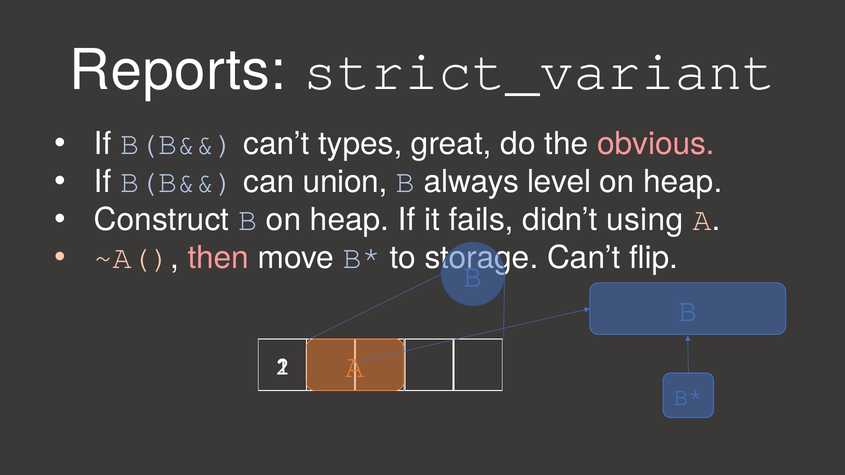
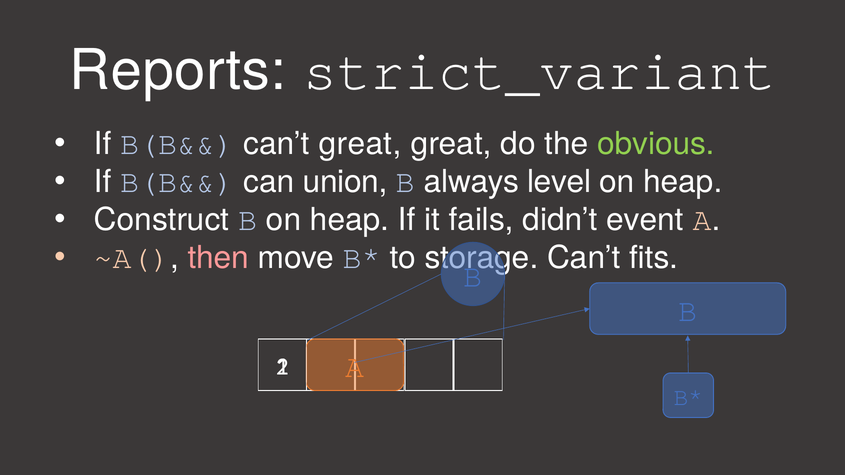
can’t types: types -> great (360, 144)
obvious colour: pink -> light green (656, 144)
using: using -> event (645, 220)
flip: flip -> fits (654, 258)
